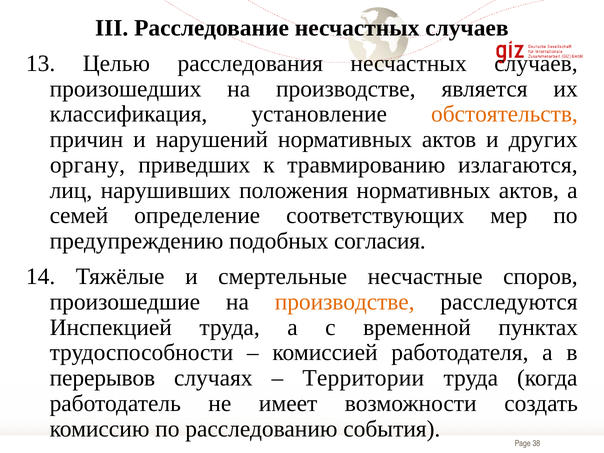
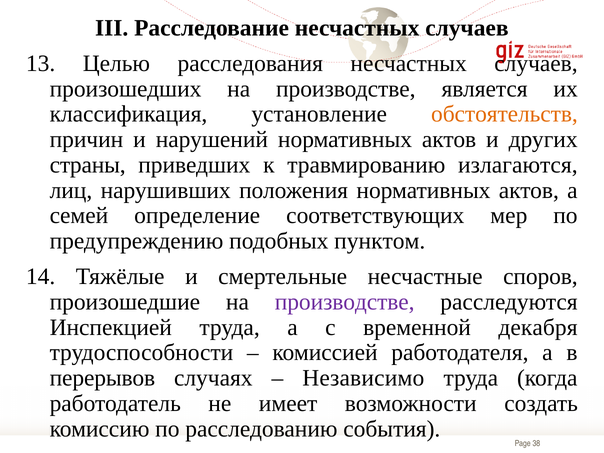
органу: органу -> страны (88, 165)
согласия: согласия -> пунктом (380, 241)
производстве colour: orange -> purple (345, 302)
пунктах: пунктах -> декабря (538, 327)
Территории: Территории -> Независимо (363, 378)
